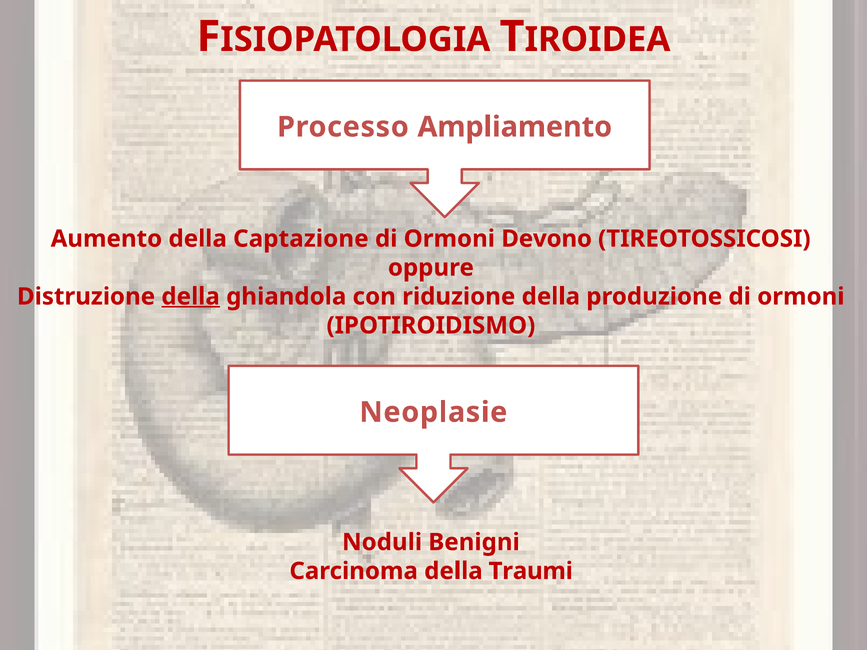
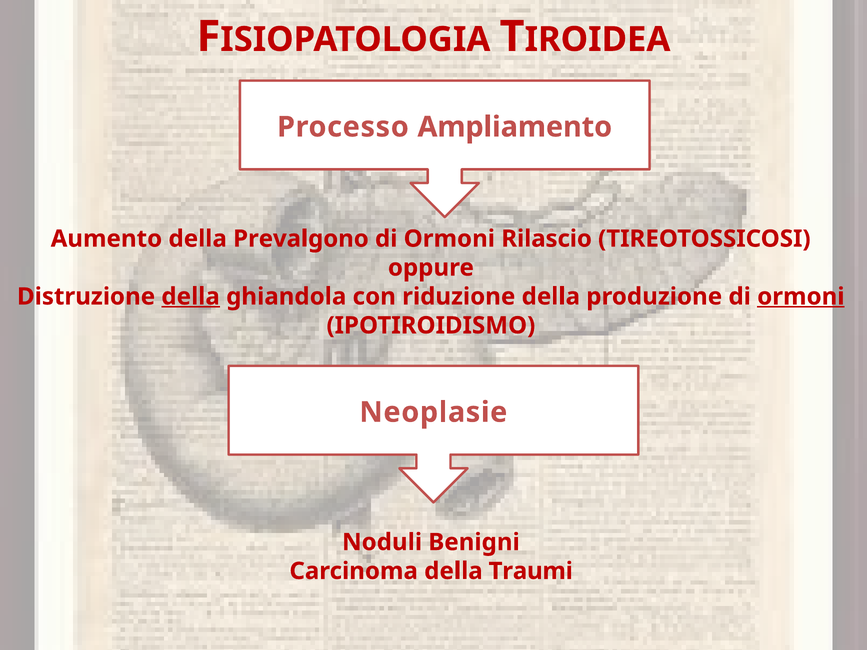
Captazione: Captazione -> Prevalgono (301, 239)
Devono: Devono -> Rilascio (547, 239)
ormoni underline: none -> present (801, 297)
